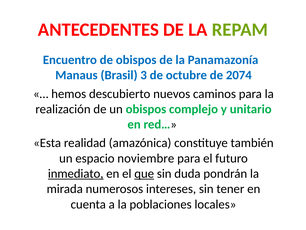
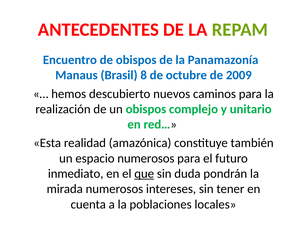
3: 3 -> 8 (144, 75)
2074: 2074 -> 2009 (239, 75)
espacio noviembre: noviembre -> numerosos (146, 158)
inmediato underline: present -> none (76, 173)
